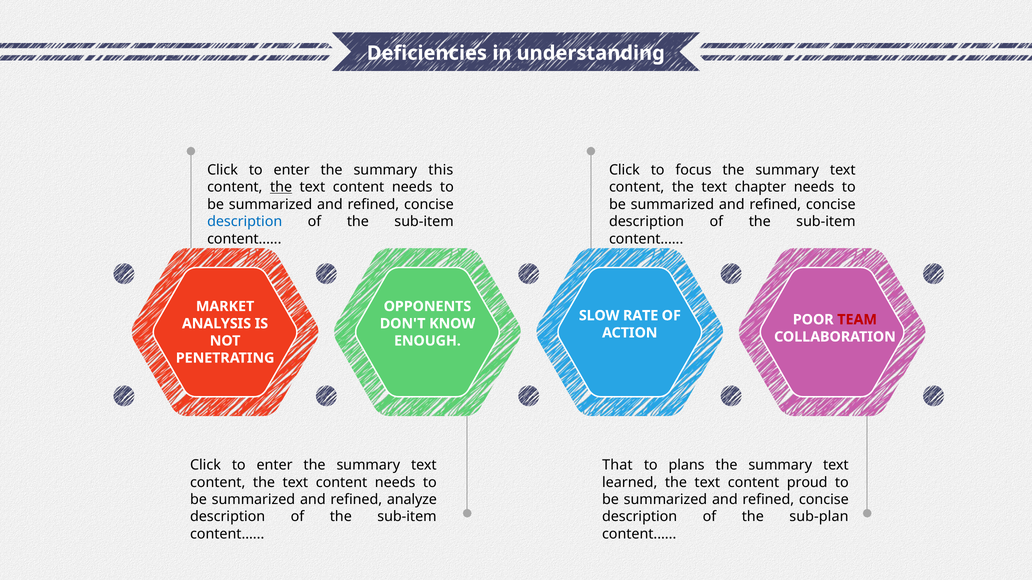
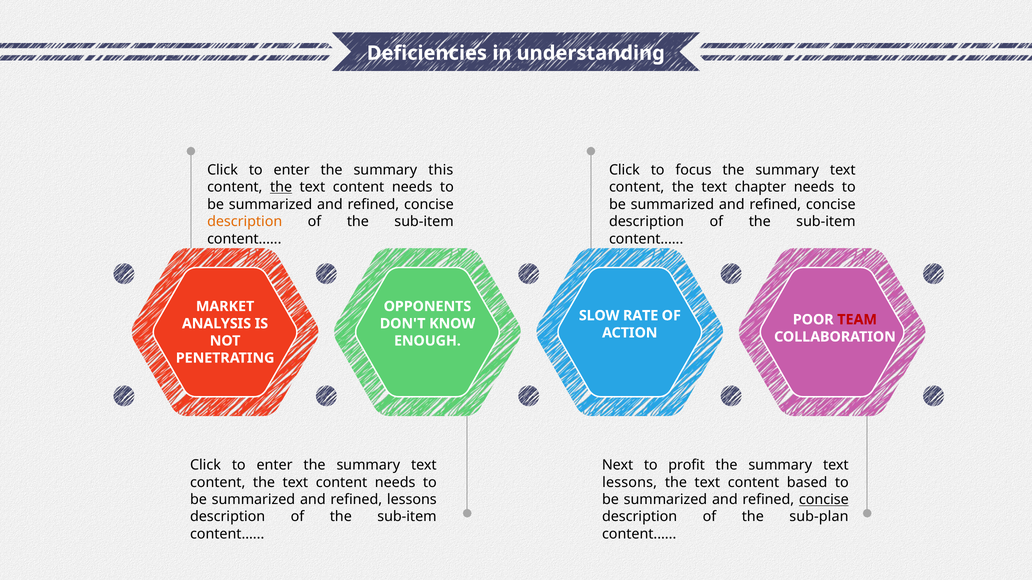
description colour: blue -> orange (245, 222)
That: That -> Next (618, 466)
plans: plans -> profit (687, 466)
learned: learned -> lessons (630, 483)
proud: proud -> based (807, 483)
refined analyze: analyze -> lessons (412, 500)
concise underline: none -> present (824, 500)
